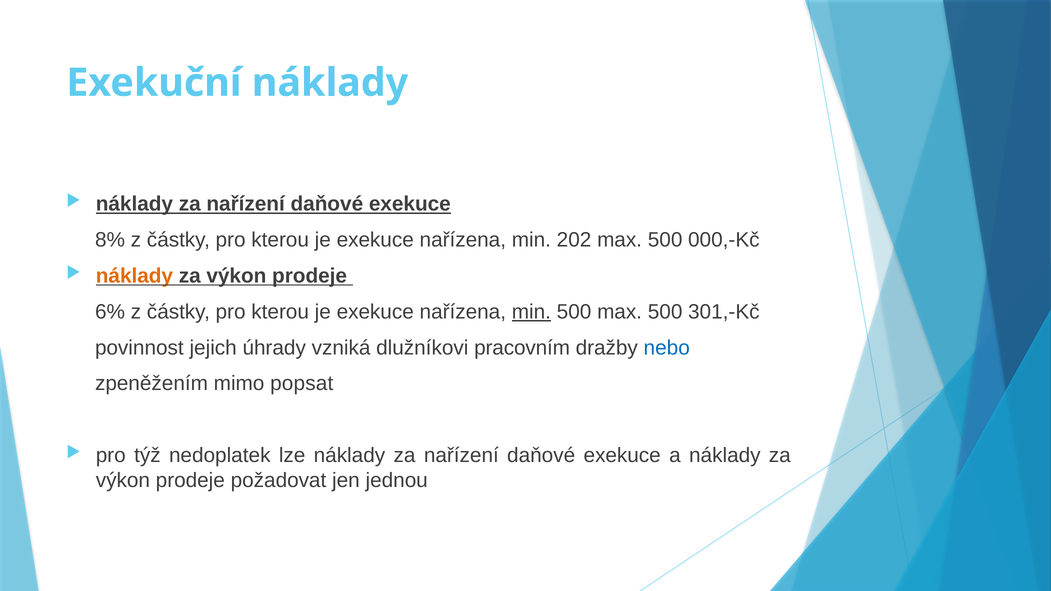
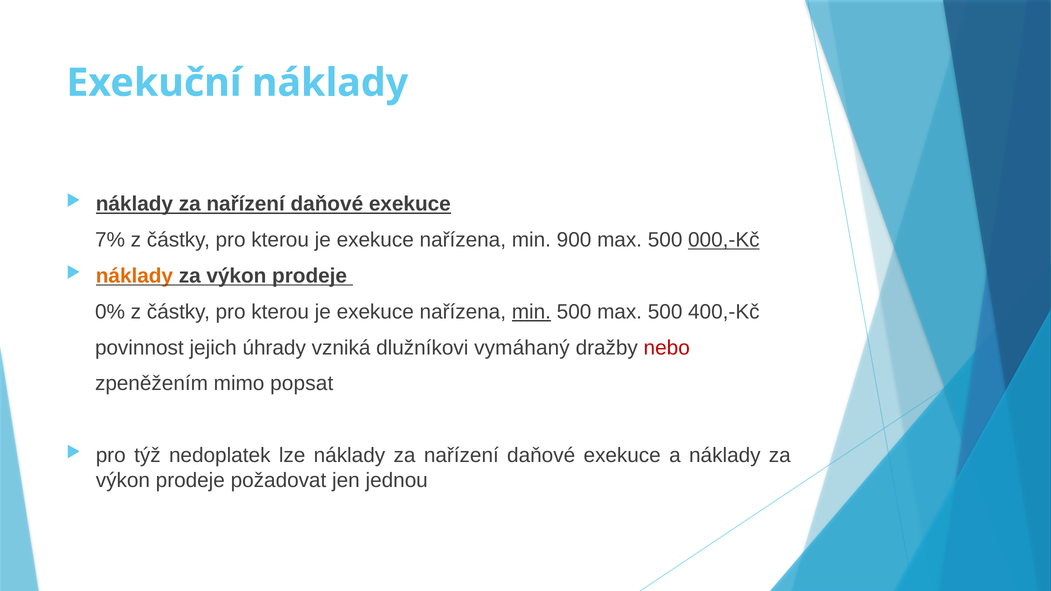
8%: 8% -> 7% (110, 240)
202: 202 -> 900 (574, 240)
000,-Kč underline: none -> present (724, 240)
6%: 6% -> 0% (110, 312)
301,-Kč: 301,-Kč -> 400,-Kč (724, 312)
pracovním: pracovním -> vymáhaný (522, 348)
nebo colour: blue -> red (667, 348)
